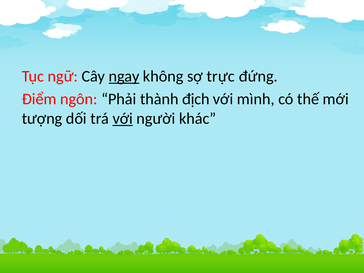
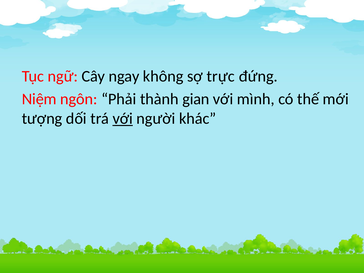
ngay underline: present -> none (124, 76)
Điểm: Điểm -> Niệm (39, 99)
địch: địch -> gian (196, 99)
